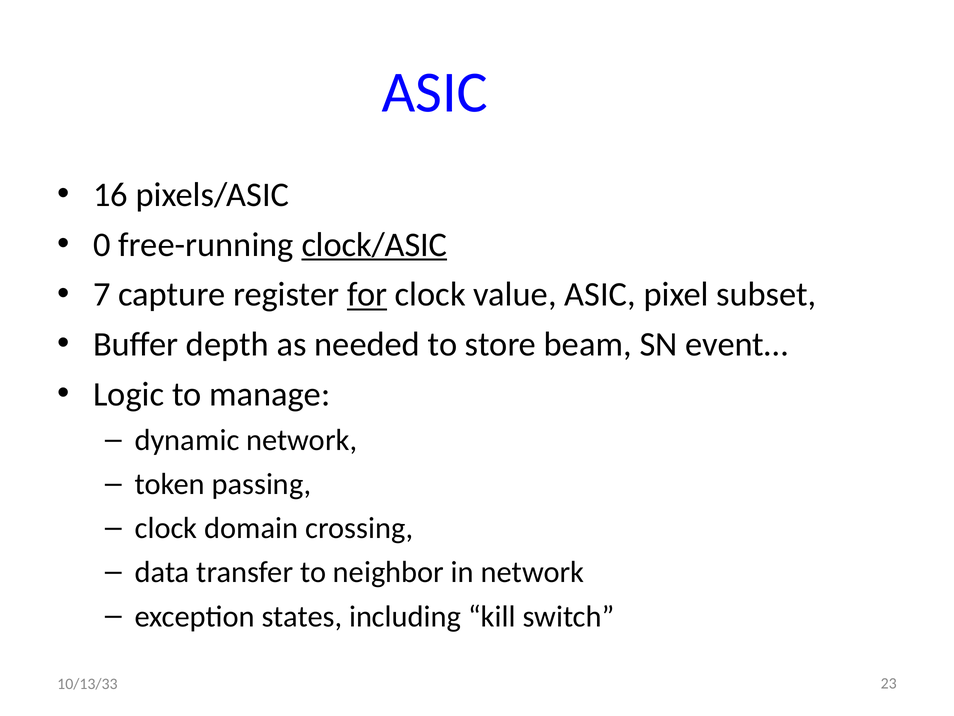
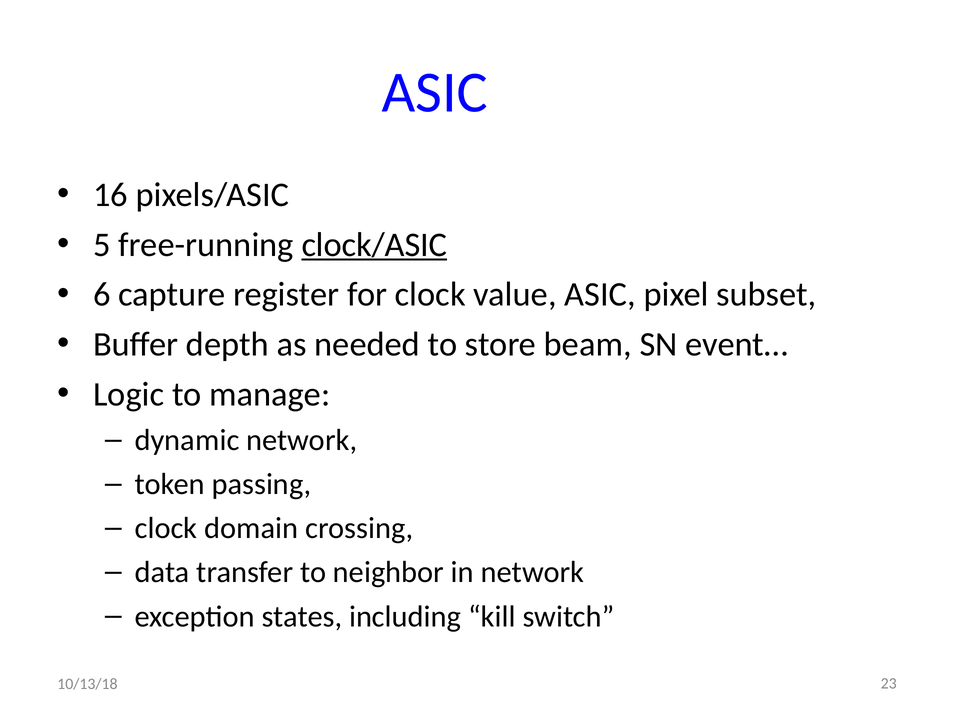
0: 0 -> 5 (102, 245)
7: 7 -> 6 (102, 294)
for underline: present -> none (367, 294)
10/13/33: 10/13/33 -> 10/13/18 (87, 683)
